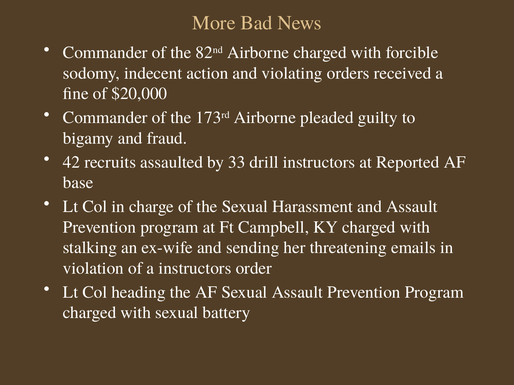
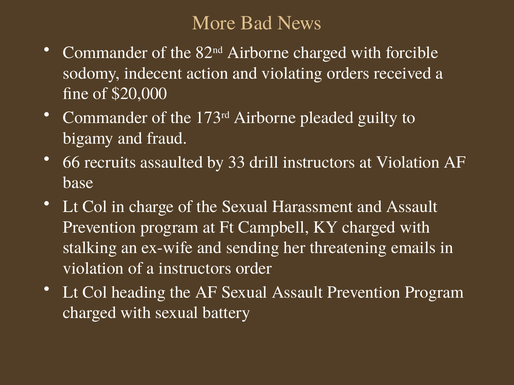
42: 42 -> 66 (72, 162)
at Reported: Reported -> Violation (408, 162)
